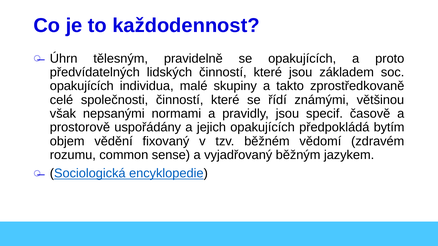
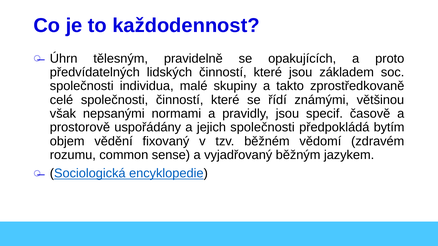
opakujících: opakujících -> společnosti (82, 86)
jejich opakujících: opakujících -> společnosti (263, 128)
